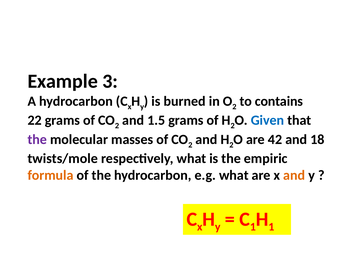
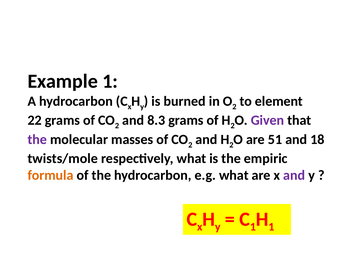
Example 3: 3 -> 1 (110, 81)
contains: contains -> element (279, 101)
1.5: 1.5 -> 8.3 (156, 120)
Given colour: blue -> purple (267, 120)
42: 42 -> 51 (275, 139)
and colour: orange -> purple (294, 175)
